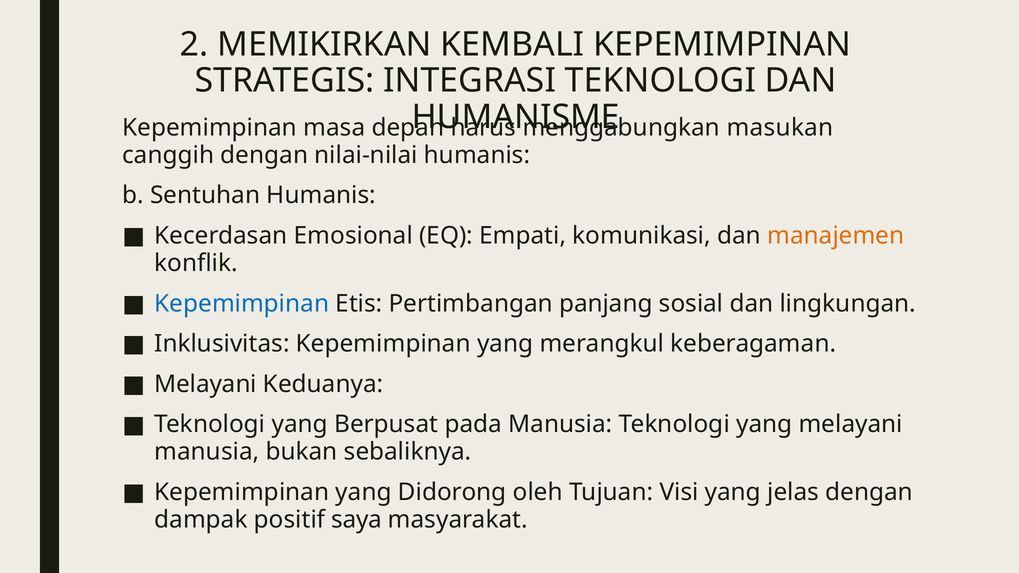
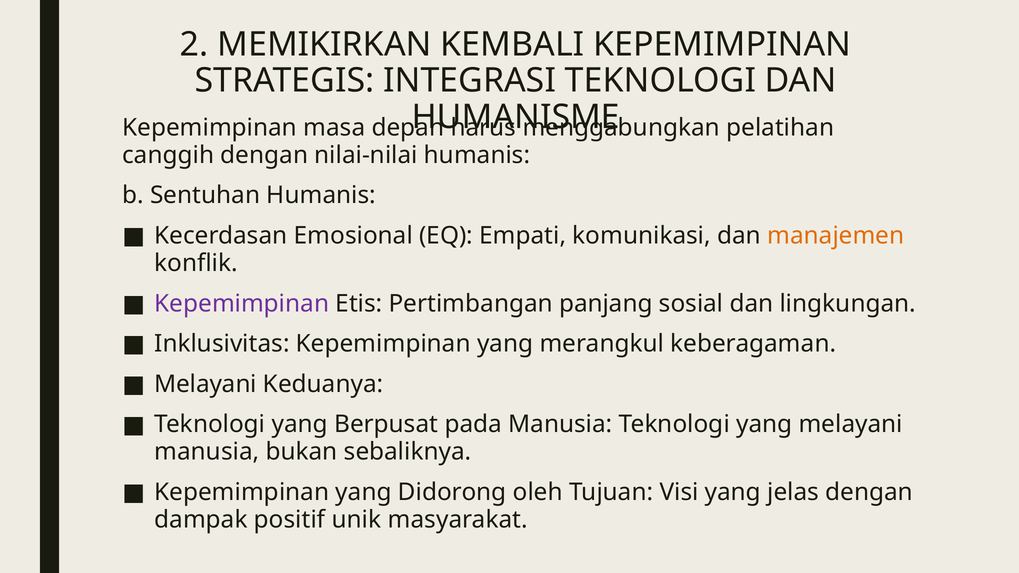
masukan: masukan -> pelatihan (780, 128)
Kepemimpinan colour: blue -> purple (242, 304)
saya: saya -> unik (357, 520)
